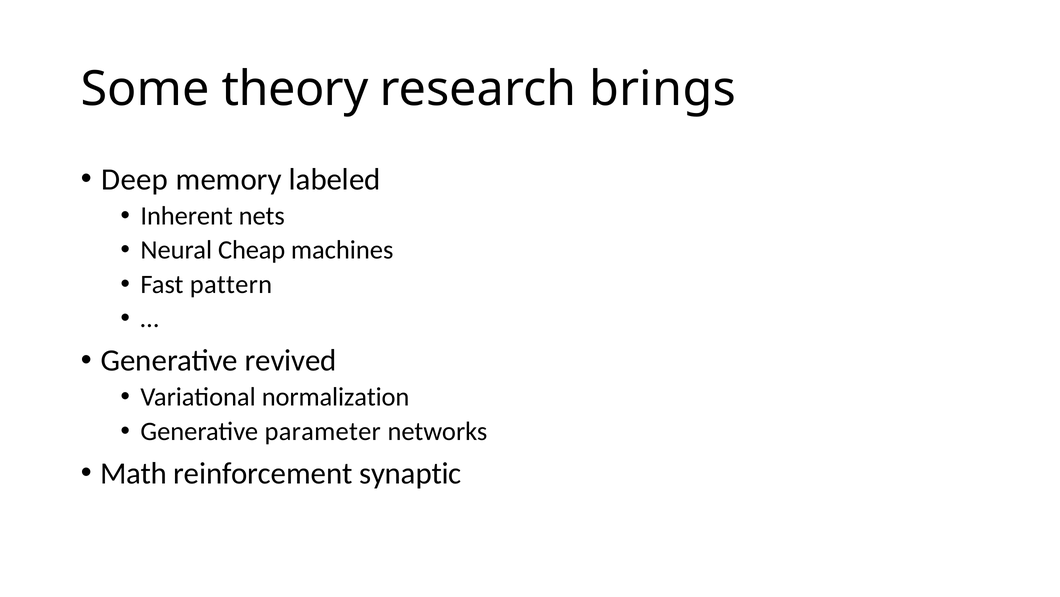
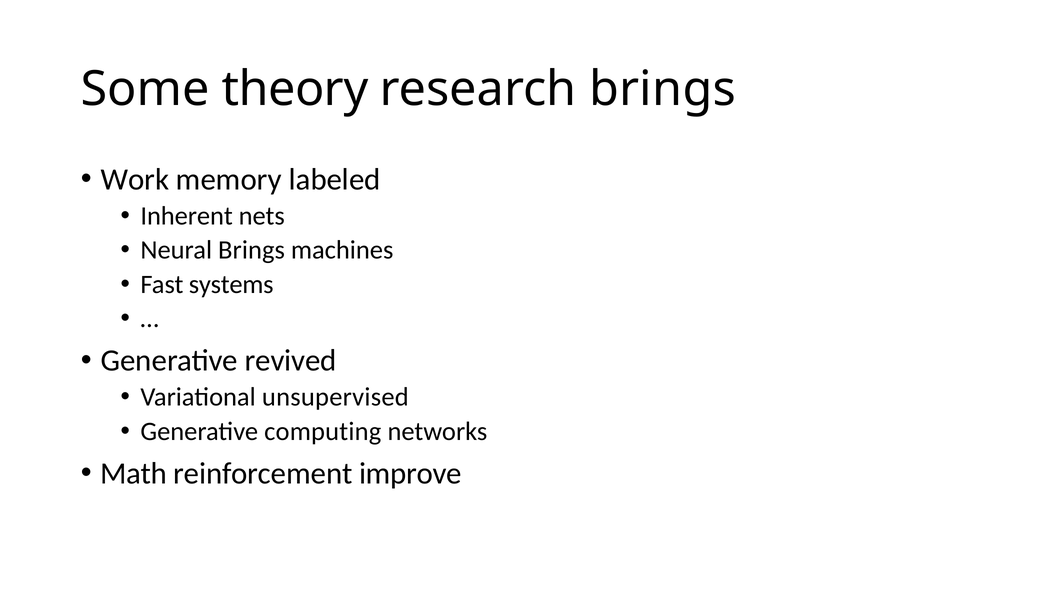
Deep: Deep -> Work (135, 179)
Neural Cheap: Cheap -> Brings (252, 250)
pattern: pattern -> systems (231, 284)
normalization: normalization -> unsupervised (335, 397)
parameter: parameter -> computing (323, 431)
synaptic: synaptic -> improve (410, 473)
